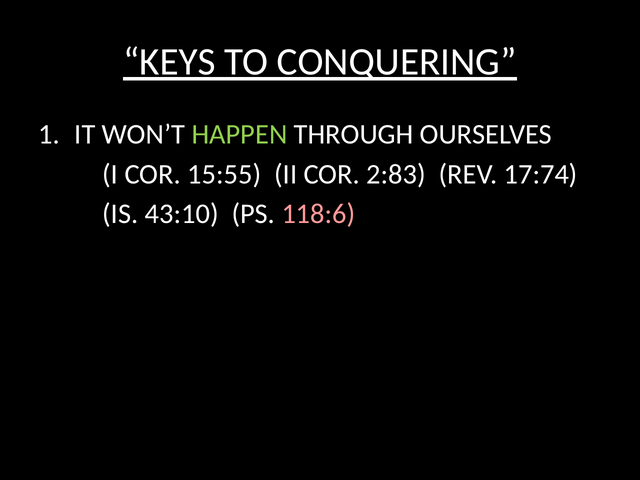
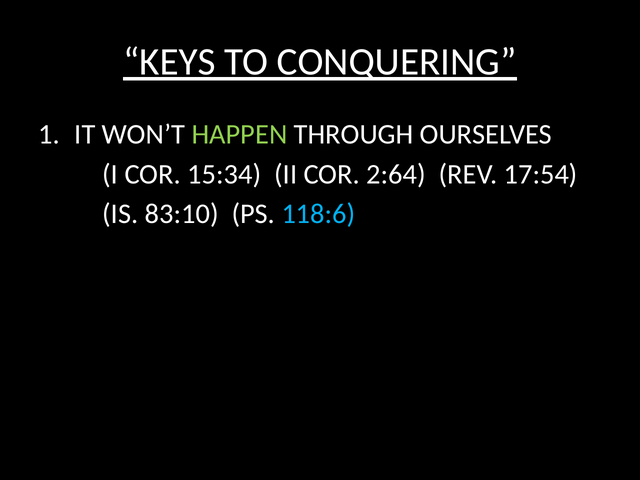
15:55: 15:55 -> 15:34 (224, 174)
2:83: 2:83 -> 2:64 (396, 174)
17:74: 17:74 -> 17:54 (541, 174)
43:10: 43:10 -> 83:10 (182, 214)
118:6 colour: pink -> light blue (319, 214)
